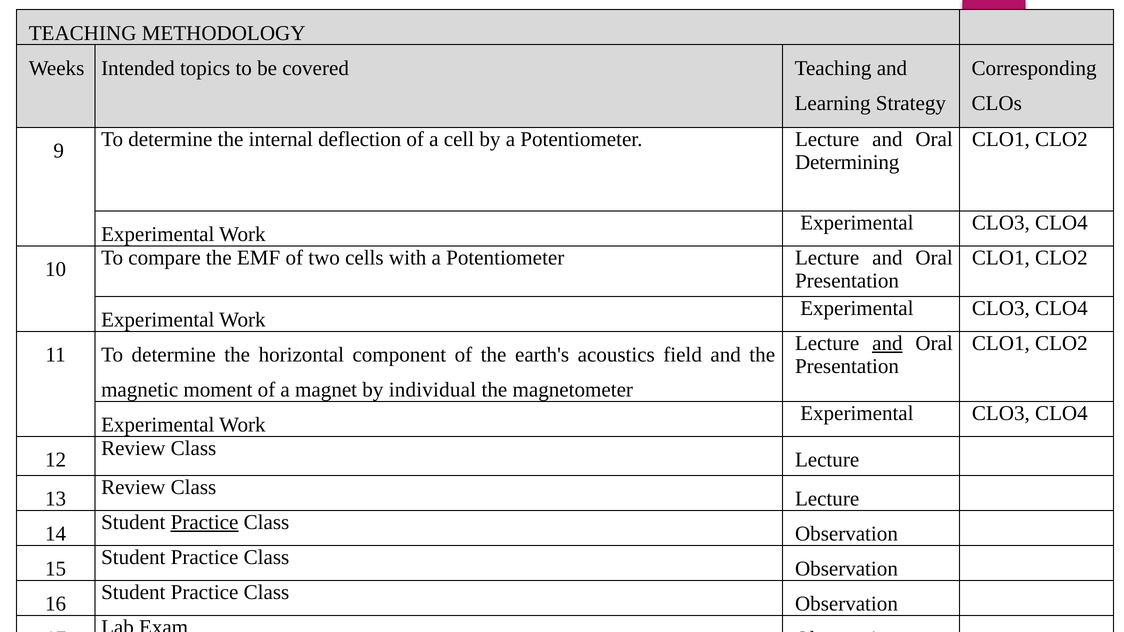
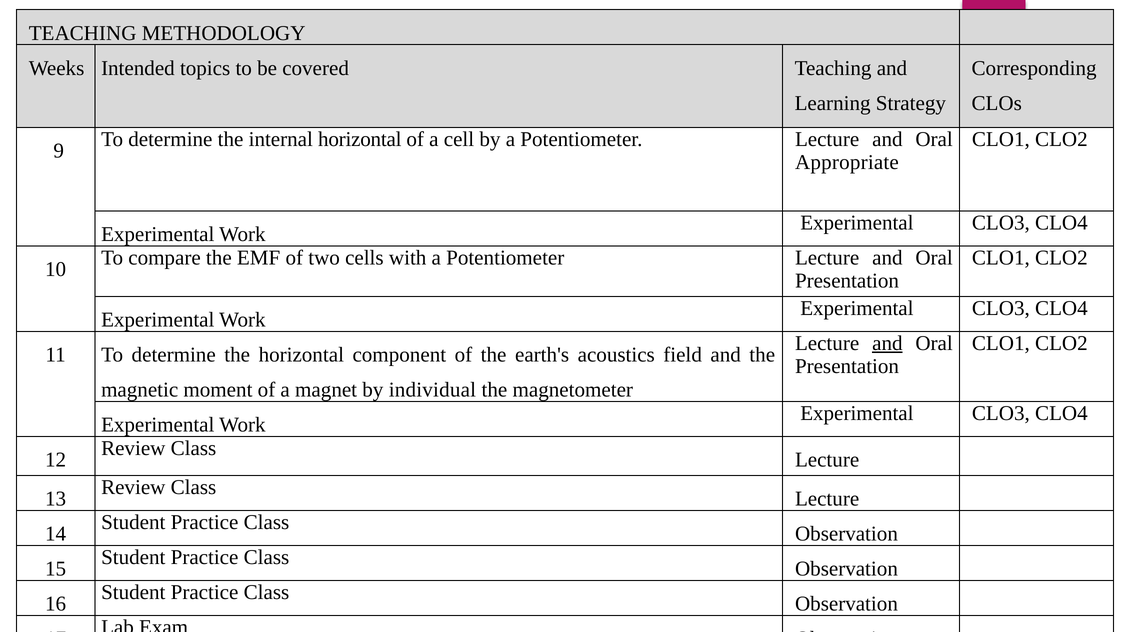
internal deflection: deflection -> horizontal (360, 139)
Determining: Determining -> Appropriate (847, 163)
Practice underline: present -> none (205, 523)
